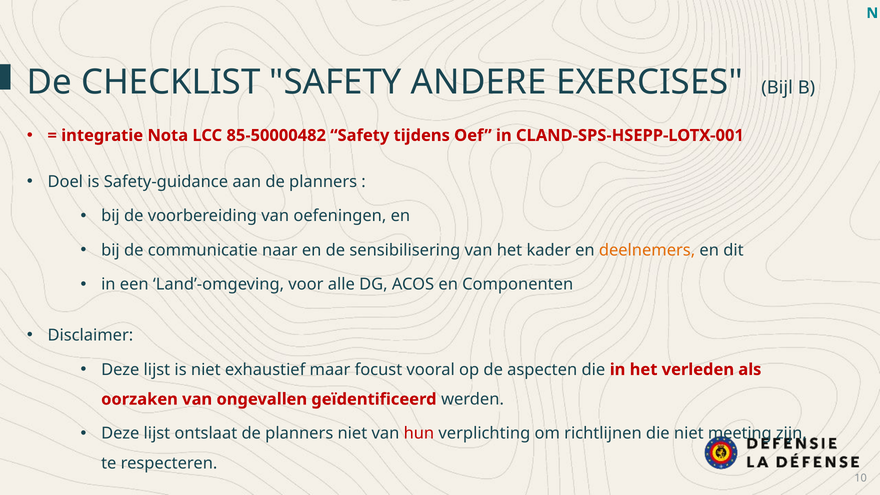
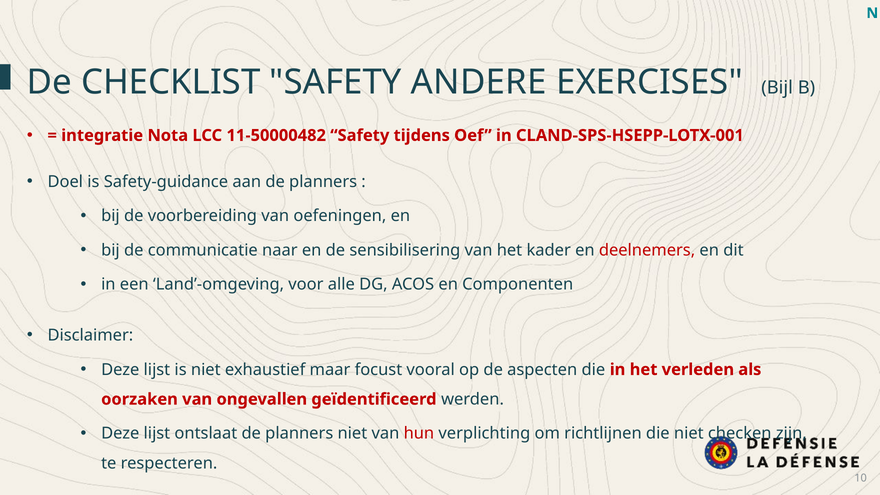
85-50000482: 85-50000482 -> 11-50000482 (276, 135)
deelnemers colour: orange -> red (647, 250)
meeting: meeting -> checken (740, 434)
